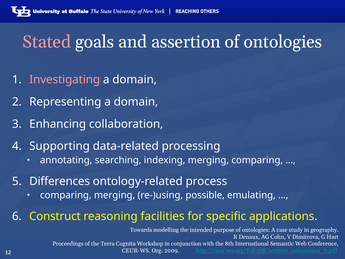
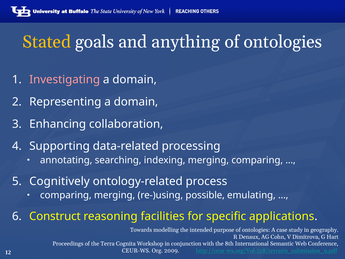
Stated colour: pink -> yellow (47, 42)
assertion: assertion -> anything (186, 42)
Differences: Differences -> Cognitively (59, 181)
